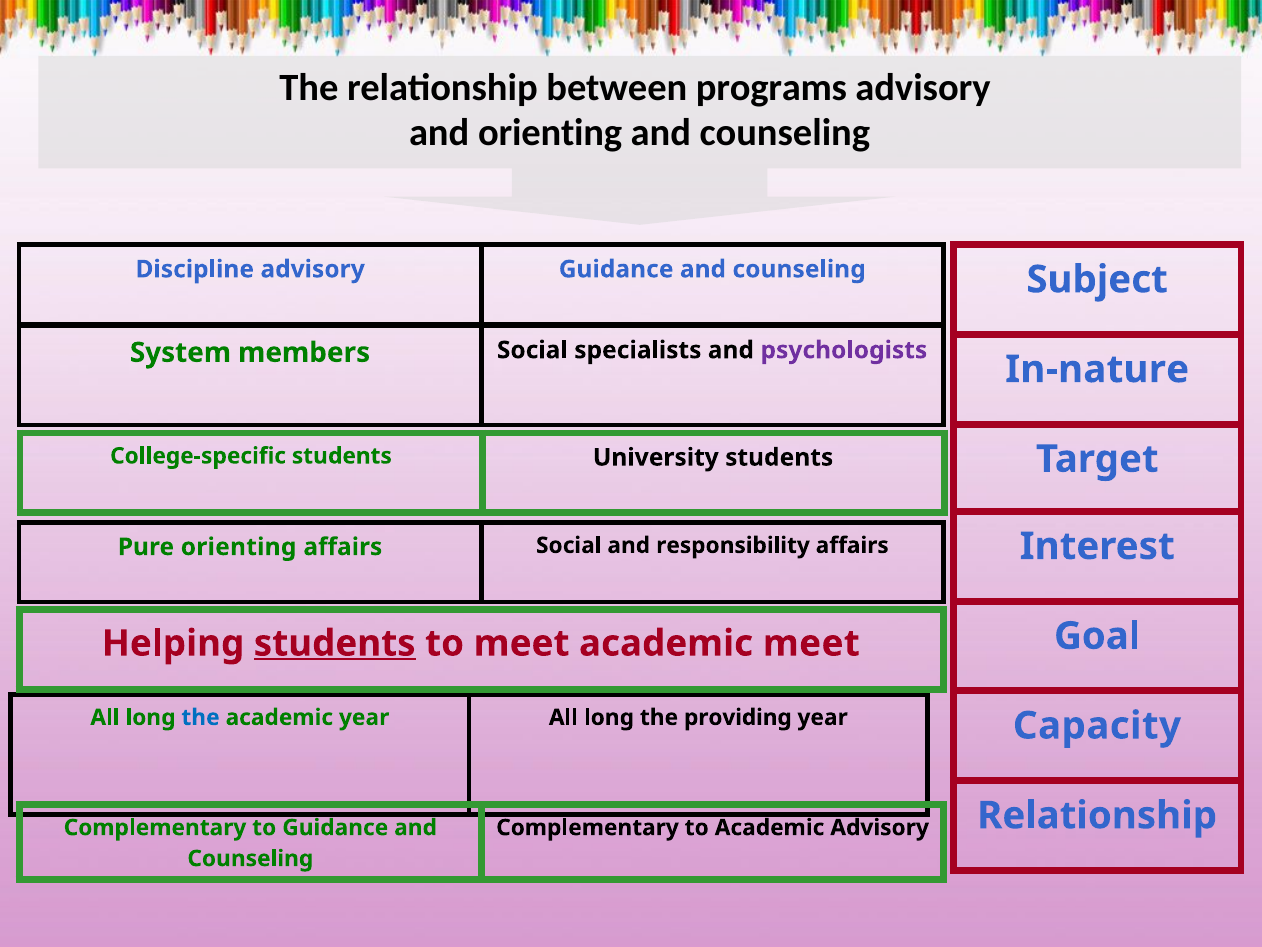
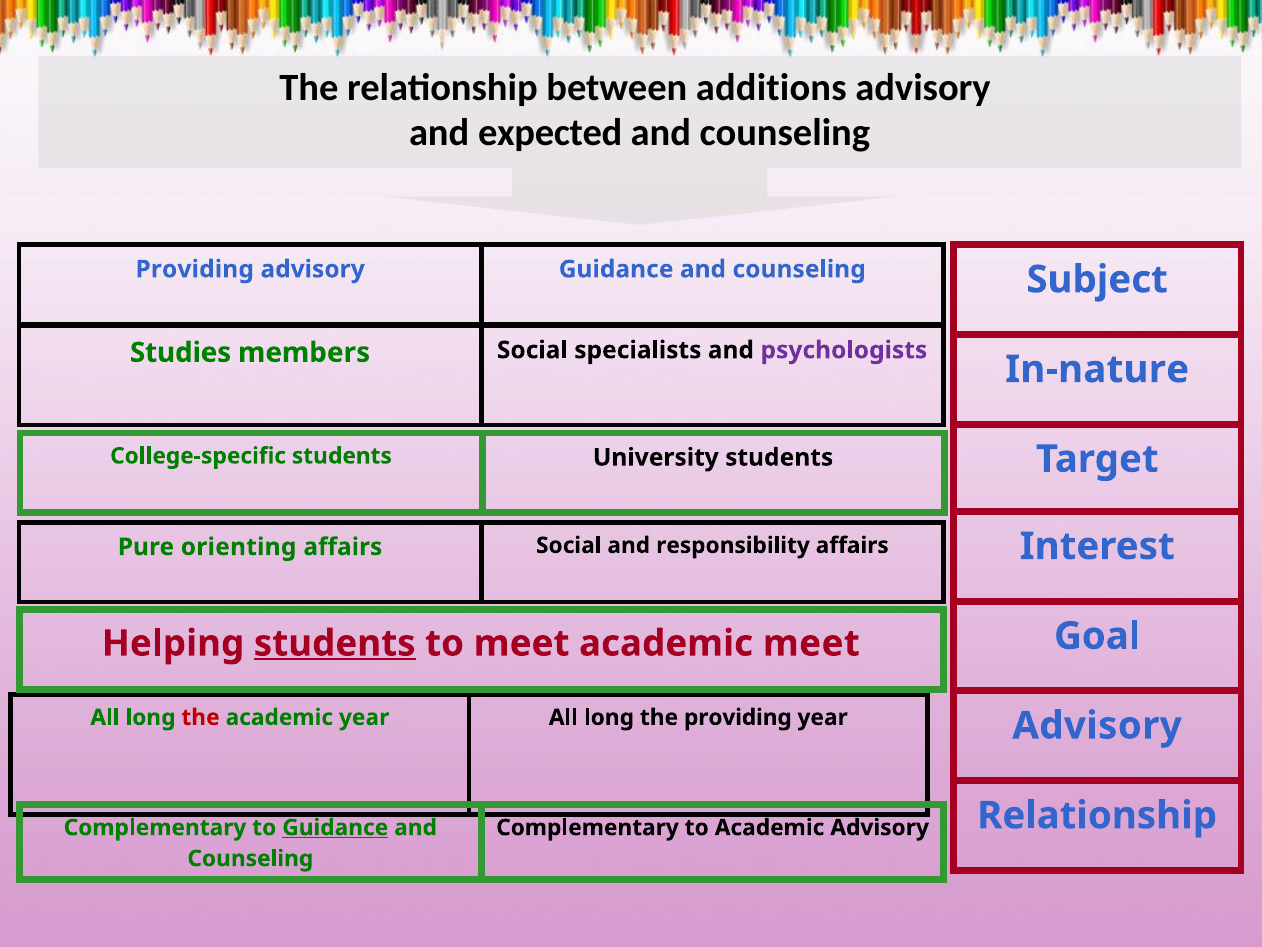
programs: programs -> additions (771, 88)
and orienting: orienting -> expected (550, 133)
Discipline: Discipline -> Providing (195, 269)
System: System -> Studies (181, 352)
the colour: blue -> red (201, 717)
Capacity: Capacity -> Advisory (1097, 725)
Guidance underline: none -> present (335, 827)
